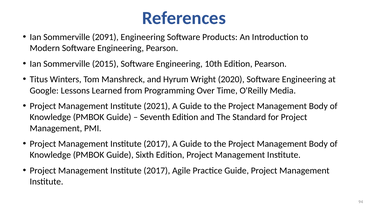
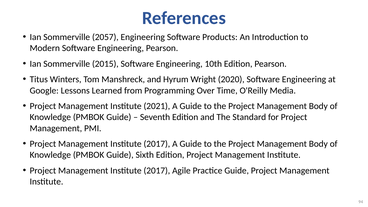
2091: 2091 -> 2057 (105, 37)
